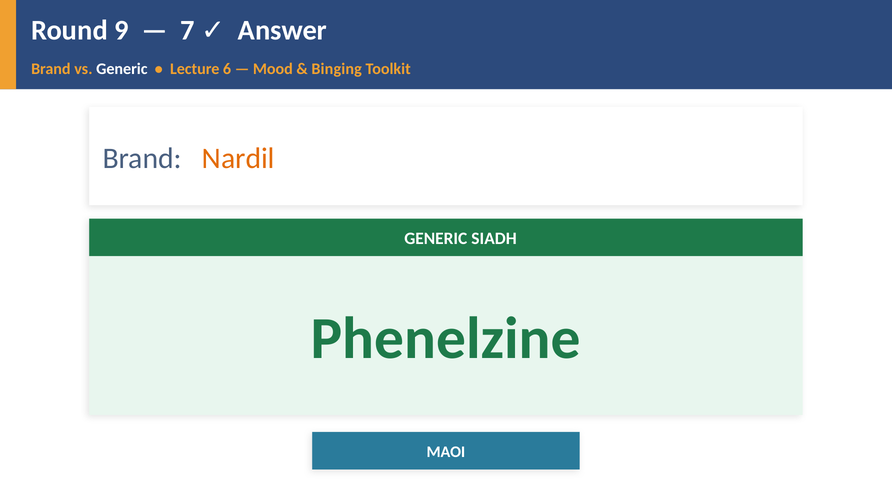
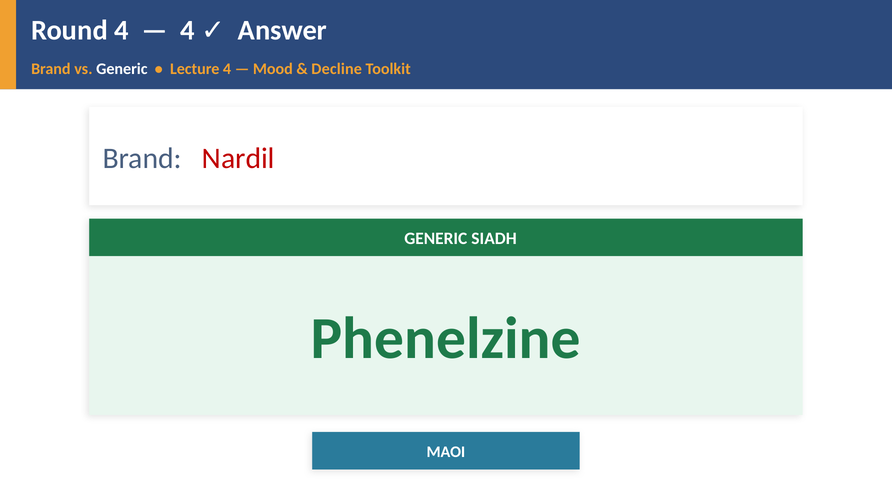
Round 9: 9 -> 4 (121, 31)
7: 7 -> 4 (187, 31)
Lecture 6: 6 -> 4 (227, 69)
Binging: Binging -> Decline (337, 69)
Nardil colour: orange -> red (238, 158)
